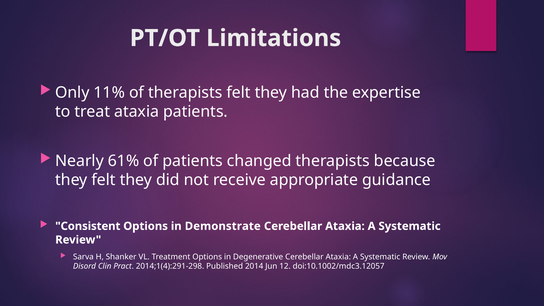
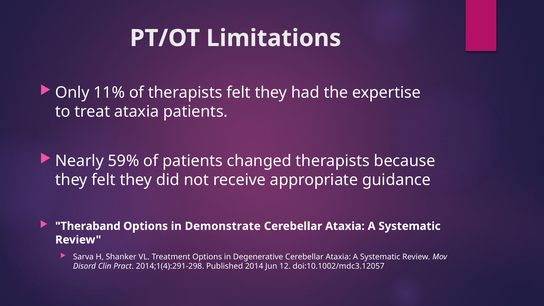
61%: 61% -> 59% (124, 161)
Consistent: Consistent -> Theraband (88, 226)
